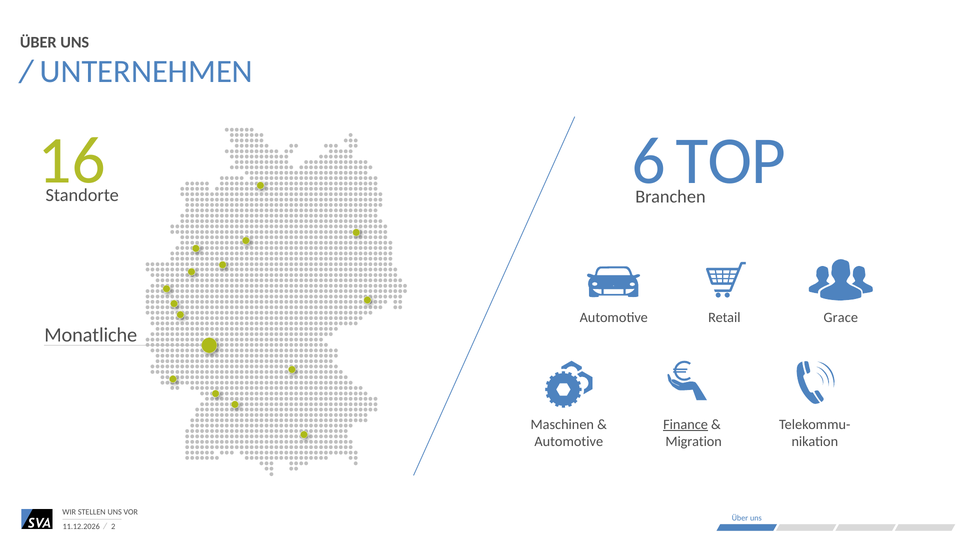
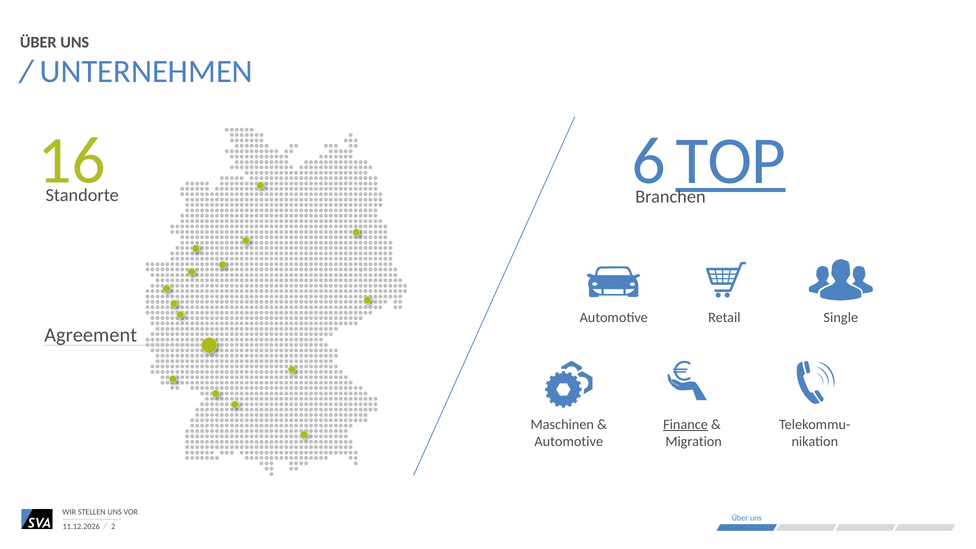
TOP underline: none -> present (731, 161)
Grace: Grace -> Single (841, 318)
Monatliche: Monatliche -> Agreement (91, 335)
